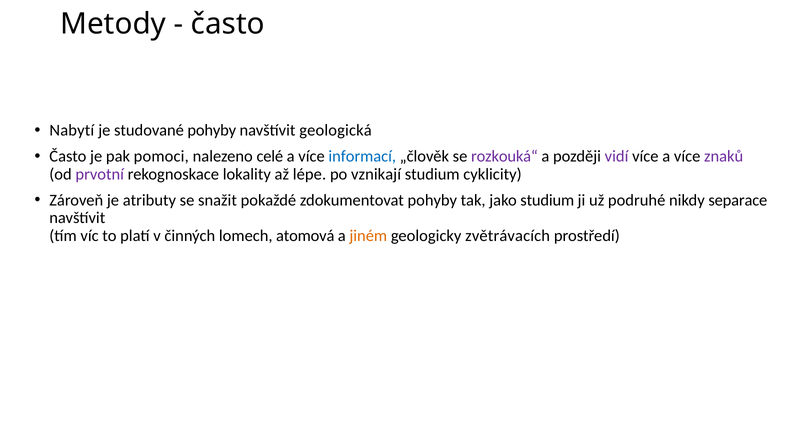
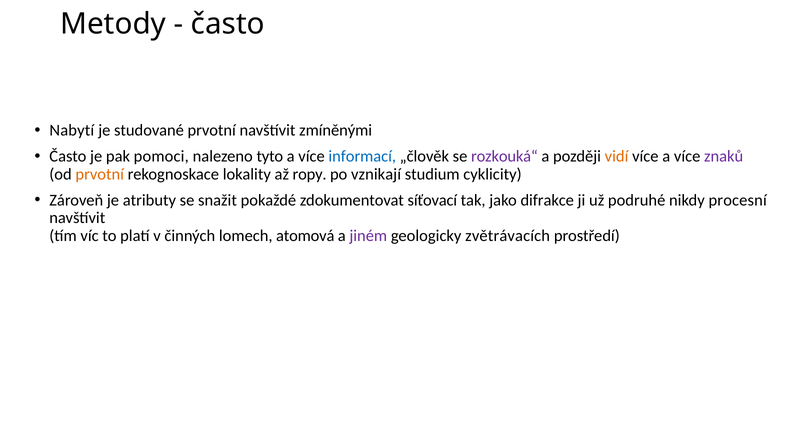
studované pohyby: pohyby -> prvotní (212, 130)
geologická: geologická -> zmíněnými (336, 130)
celé: celé -> tyto (270, 156)
vidí colour: purple -> orange (617, 156)
prvotní colour: purple -> orange (100, 174)
lépe: lépe -> ropy (310, 174)
zdokumentovat pohyby: pohyby -> síťovací (432, 200)
jako studium: studium -> difrakce (547, 200)
separace: separace -> procesní (738, 200)
jiném colour: orange -> purple (368, 236)
